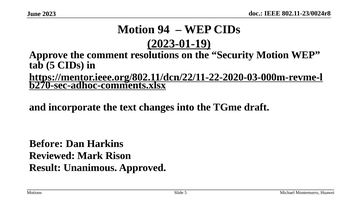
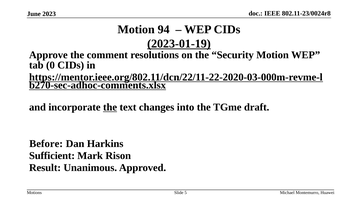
tab 5: 5 -> 0 (50, 65)
the underline: none -> present (110, 107)
Reviewed: Reviewed -> Sufficient (52, 156)
